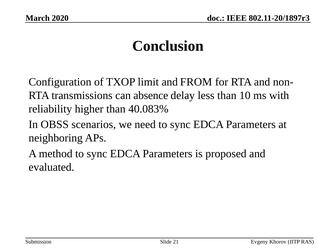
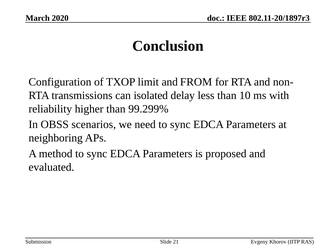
absence: absence -> isolated (151, 95)
40.083%: 40.083% -> 99.299% (148, 109)
